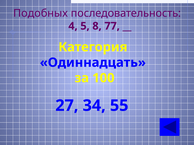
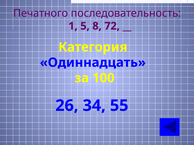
Подобных: Подобных -> Печатного (41, 13)
4: 4 -> 1 (73, 26)
77: 77 -> 72 (112, 26)
27: 27 -> 26 (67, 106)
